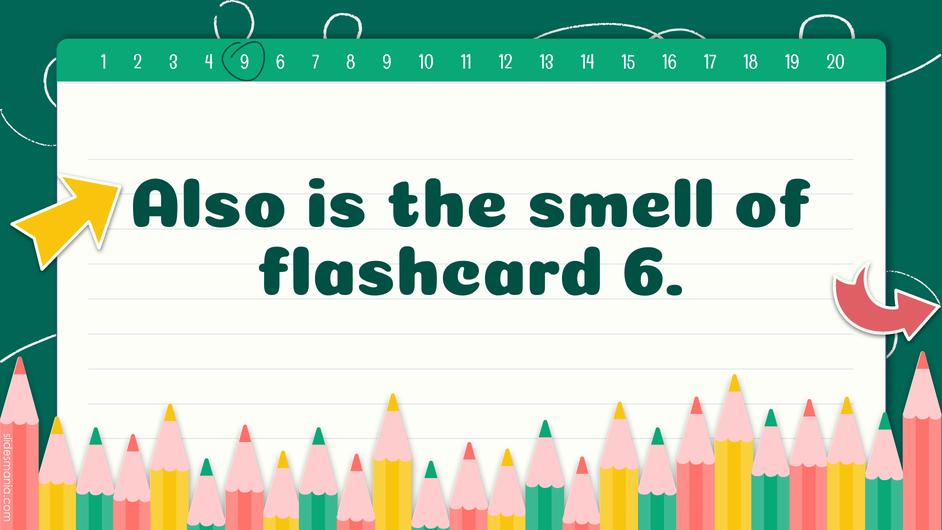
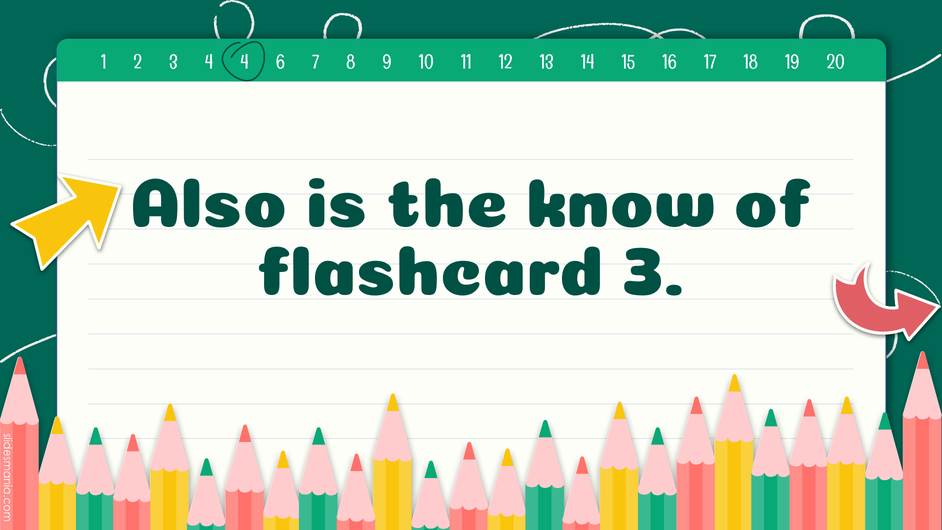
9: 9 -> 4 (244, 62)
smell: smell -> know (621, 204)
flashcard 6: 6 -> 3 (653, 272)
